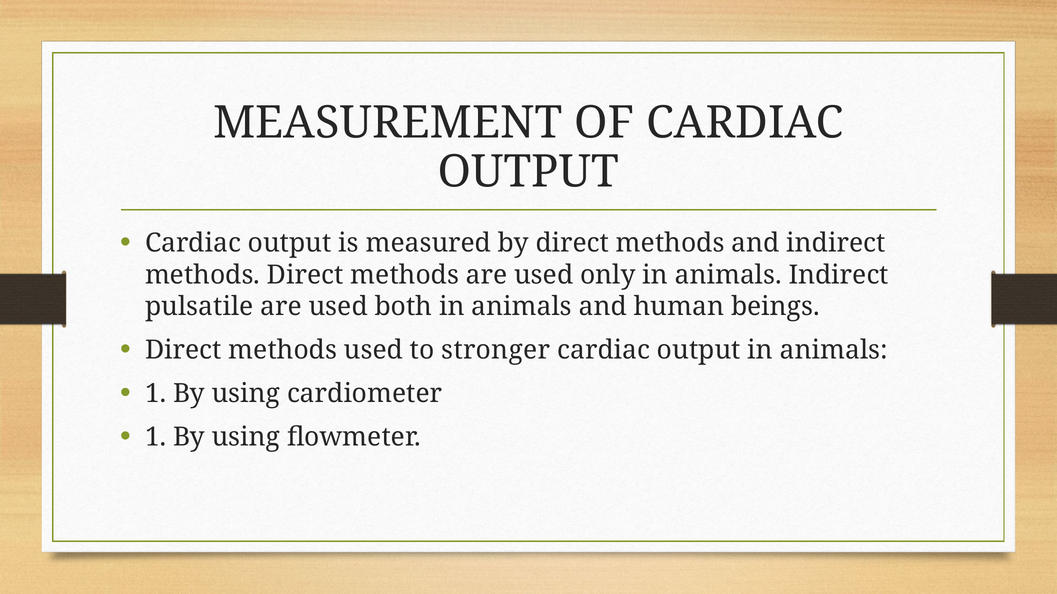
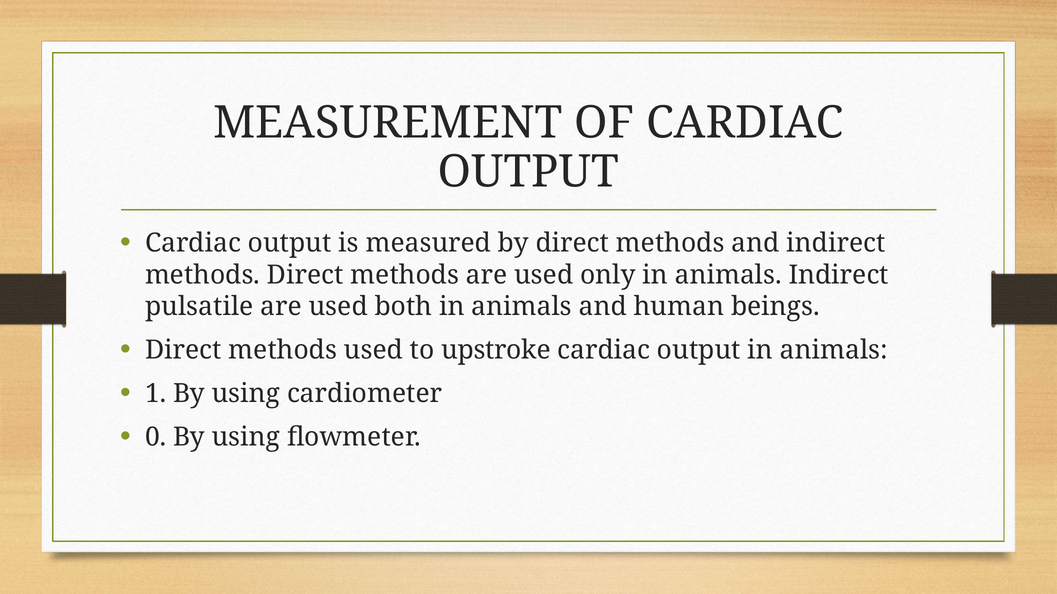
stronger: stronger -> upstroke (496, 350)
1: 1 -> 0 (156, 438)
